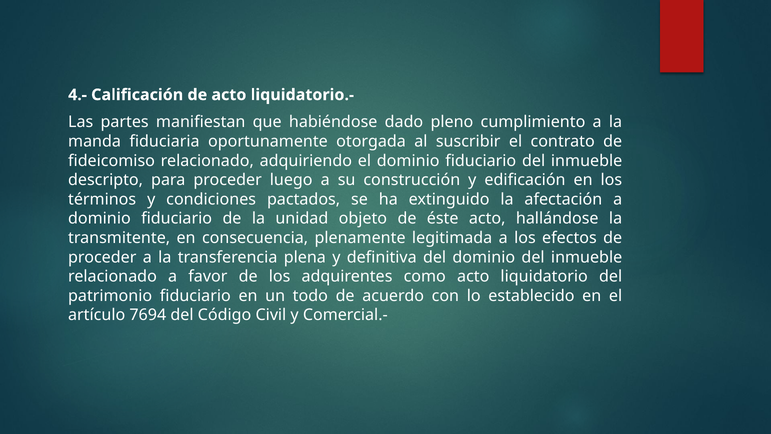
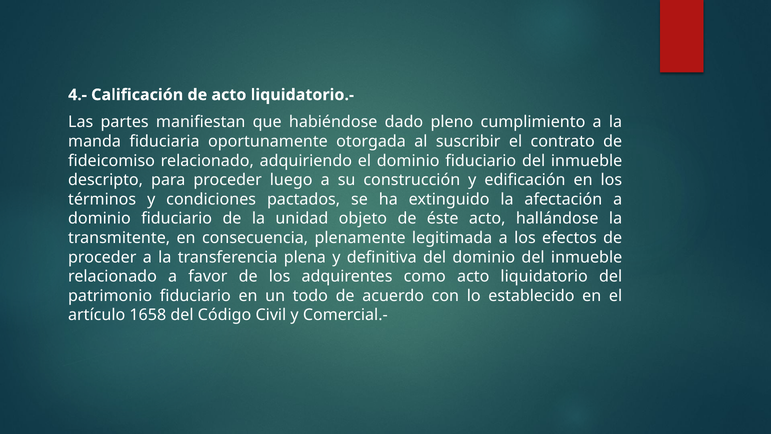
7694: 7694 -> 1658 (148, 315)
